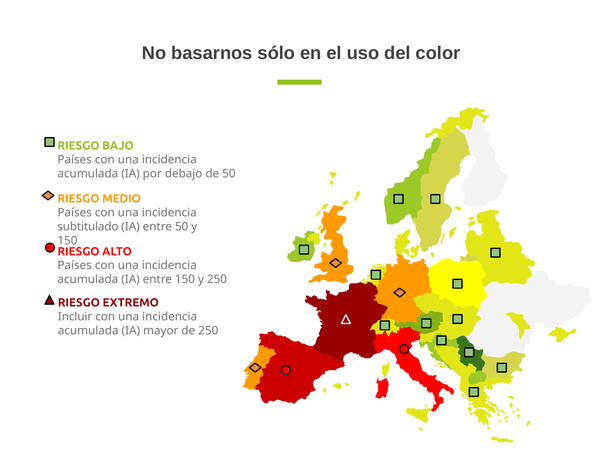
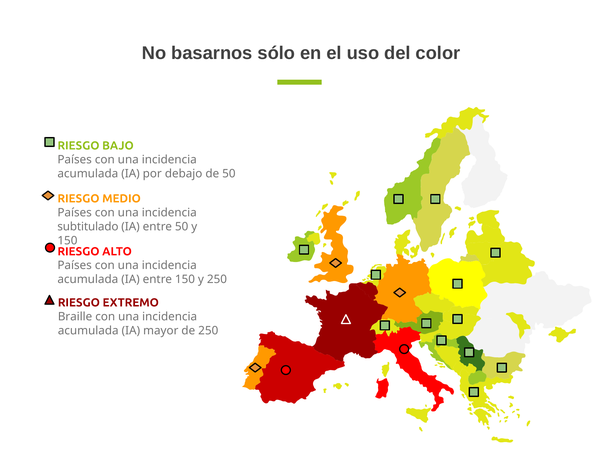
Incluir: Incluir -> Braille (75, 316)
